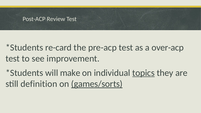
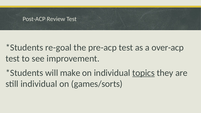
re-card: re-card -> re-goal (58, 48)
still definition: definition -> individual (39, 84)
games/sorts underline: present -> none (97, 84)
